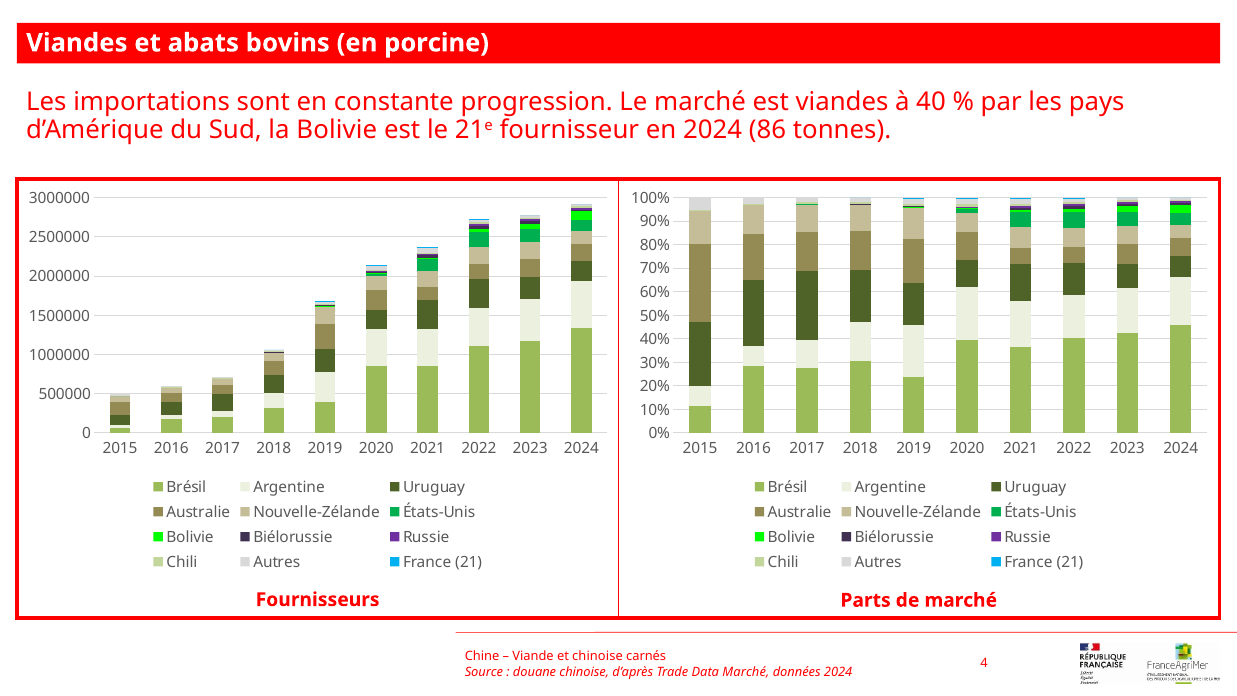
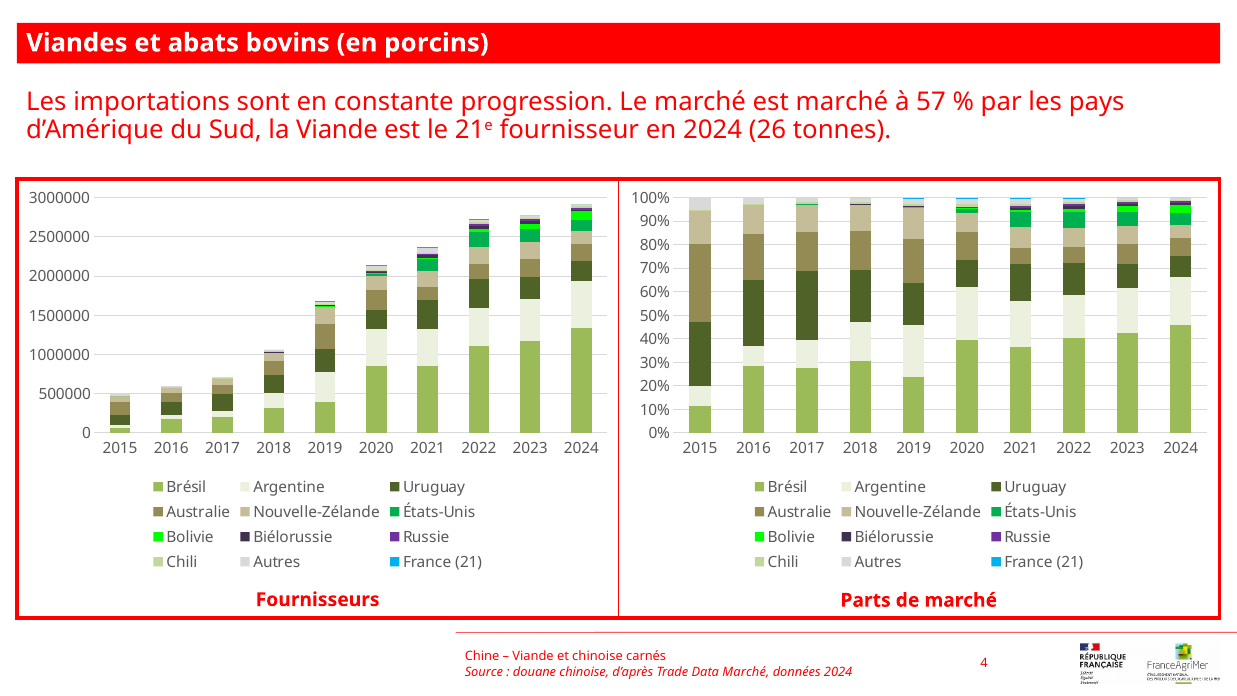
porcine: porcine -> porcins (436, 43)
est viandes: viandes -> marché (842, 102)
40: 40 -> 57 (931, 102)
la Bolivie: Bolivie -> Viande (337, 130)
86: 86 -> 26 (767, 130)
